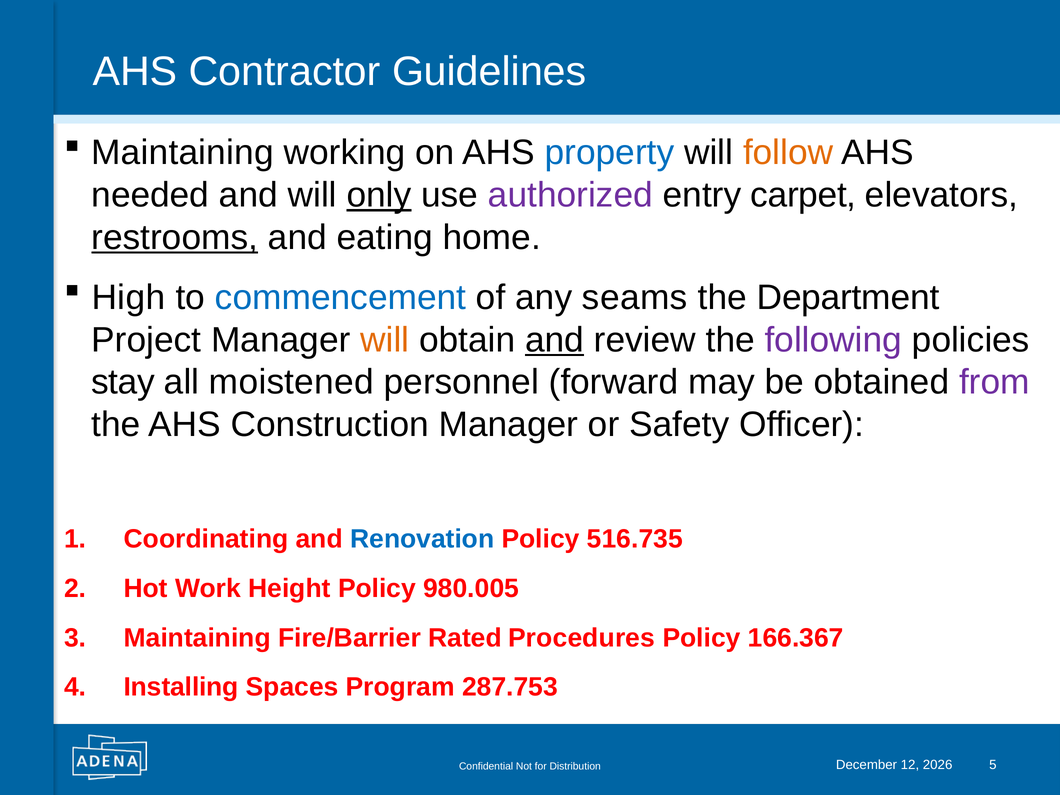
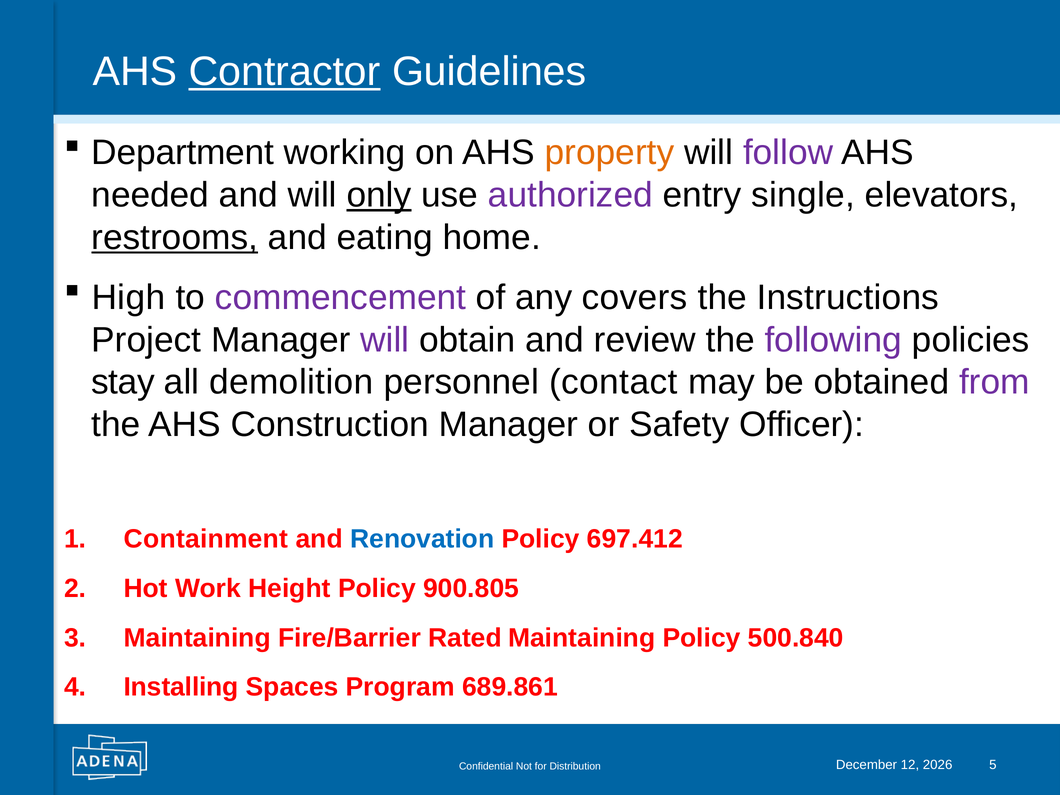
Contractor underline: none -> present (285, 71)
Maintaining: Maintaining -> Department (183, 153)
property colour: blue -> orange (610, 153)
follow colour: orange -> purple (788, 153)
carpet: carpet -> single (803, 195)
commencement colour: blue -> purple (341, 297)
seams: seams -> covers (635, 297)
Department: Department -> Instructions (848, 297)
will colour: orange -> purple (385, 340)
and underline: present -> none (555, 340)
moistened: moistened -> demolition (291, 382)
forward: forward -> contact (613, 382)
Coordinating: Coordinating -> Containment (206, 539)
516.735: 516.735 -> 697.412 (635, 539)
980.005: 980.005 -> 900.805 (471, 588)
Rated Procedures: Procedures -> Maintaining (582, 638)
166.367: 166.367 -> 500.840 (796, 638)
287.753: 287.753 -> 689.861 (510, 687)
